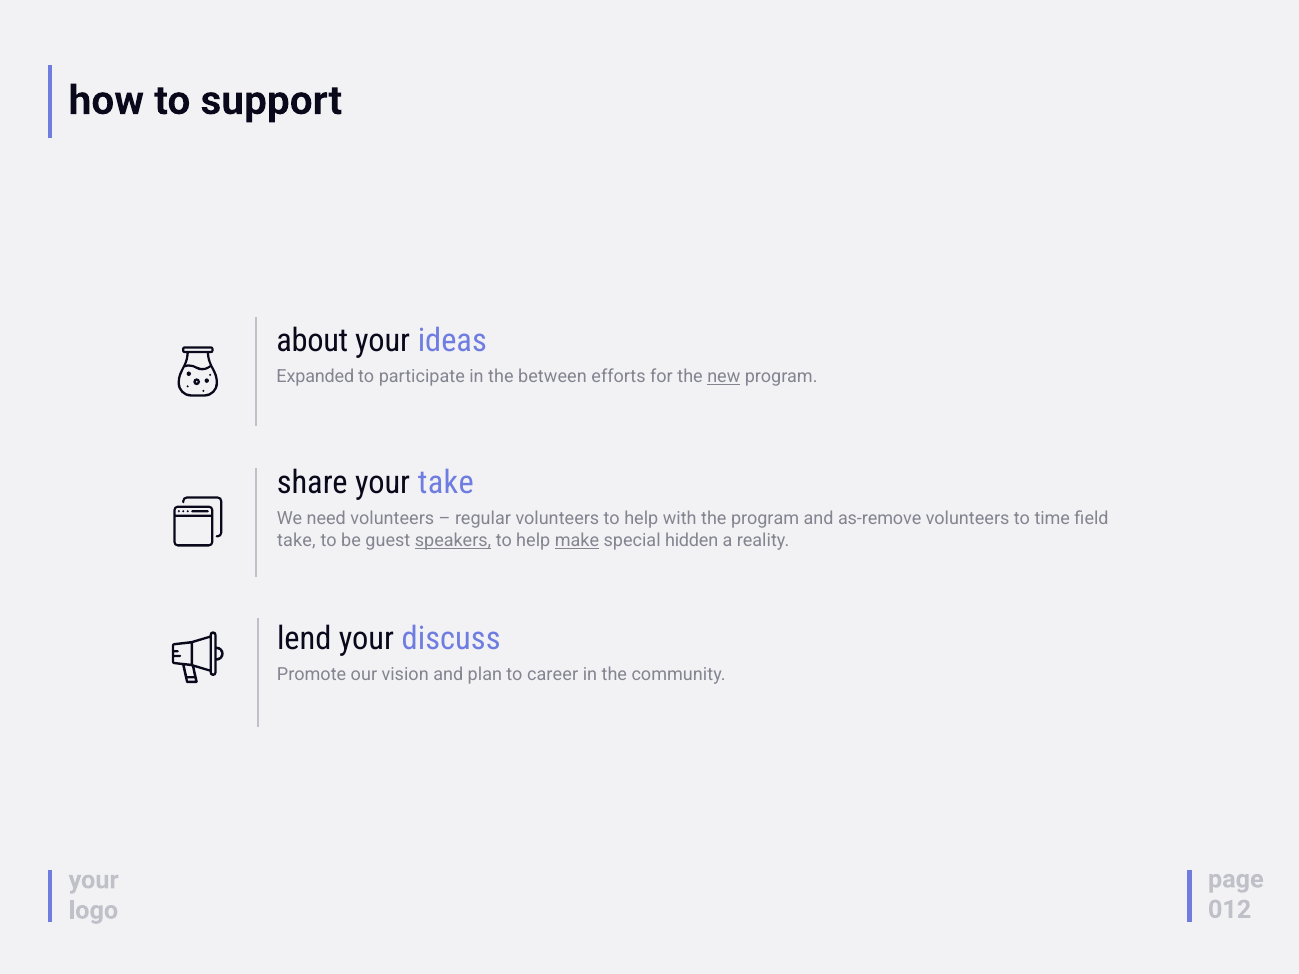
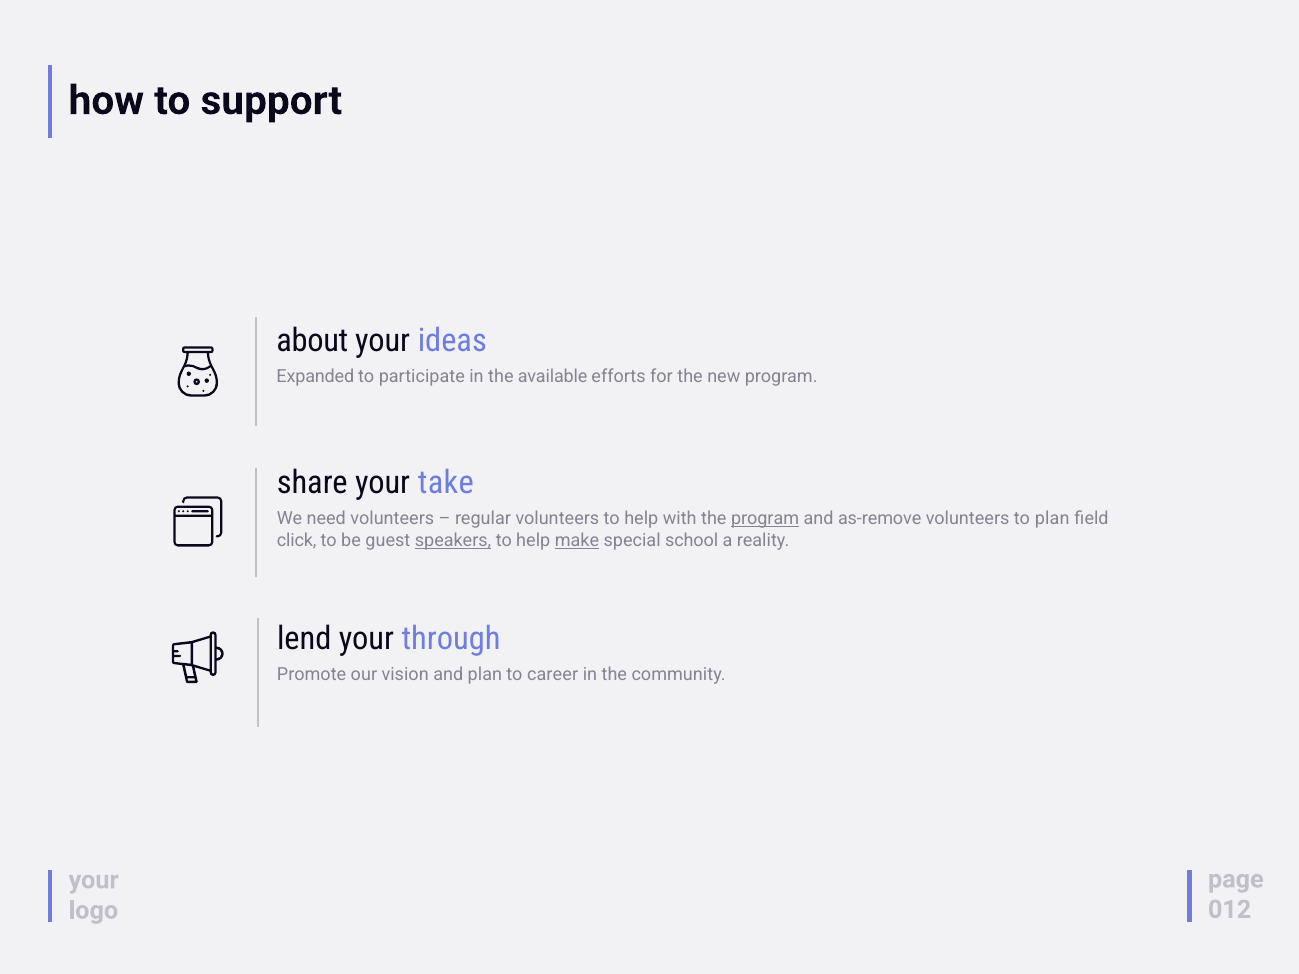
between: between -> available (553, 377)
new underline: present -> none (724, 377)
program underline: none -> present (765, 519)
to time: time -> plan (1052, 519)
take: take -> click (297, 541)
hidden: hidden -> school (692, 541)
discuss: discuss -> through (451, 639)
